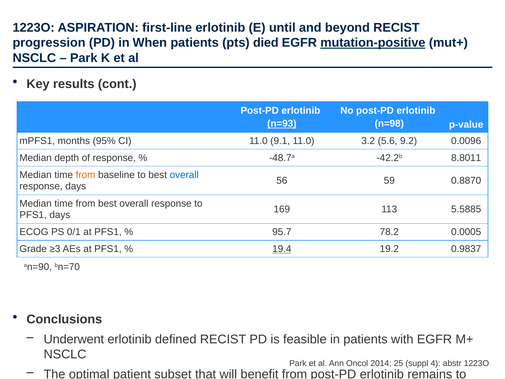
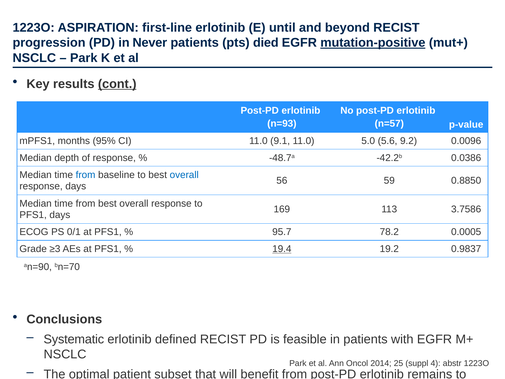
When: When -> Never (150, 43)
cont underline: none -> present (117, 84)
n=93 underline: present -> none (282, 124)
n=98: n=98 -> n=57 (389, 124)
3.2: 3.2 -> 5.0 (368, 141)
8.8011: 8.8011 -> 0.0386 (466, 158)
from colour: orange -> blue (86, 175)
0.8870: 0.8870 -> 0.8850 (466, 180)
5.5885: 5.5885 -> 3.7586 (466, 209)
Underwent: Underwent -> Systematic (74, 339)
